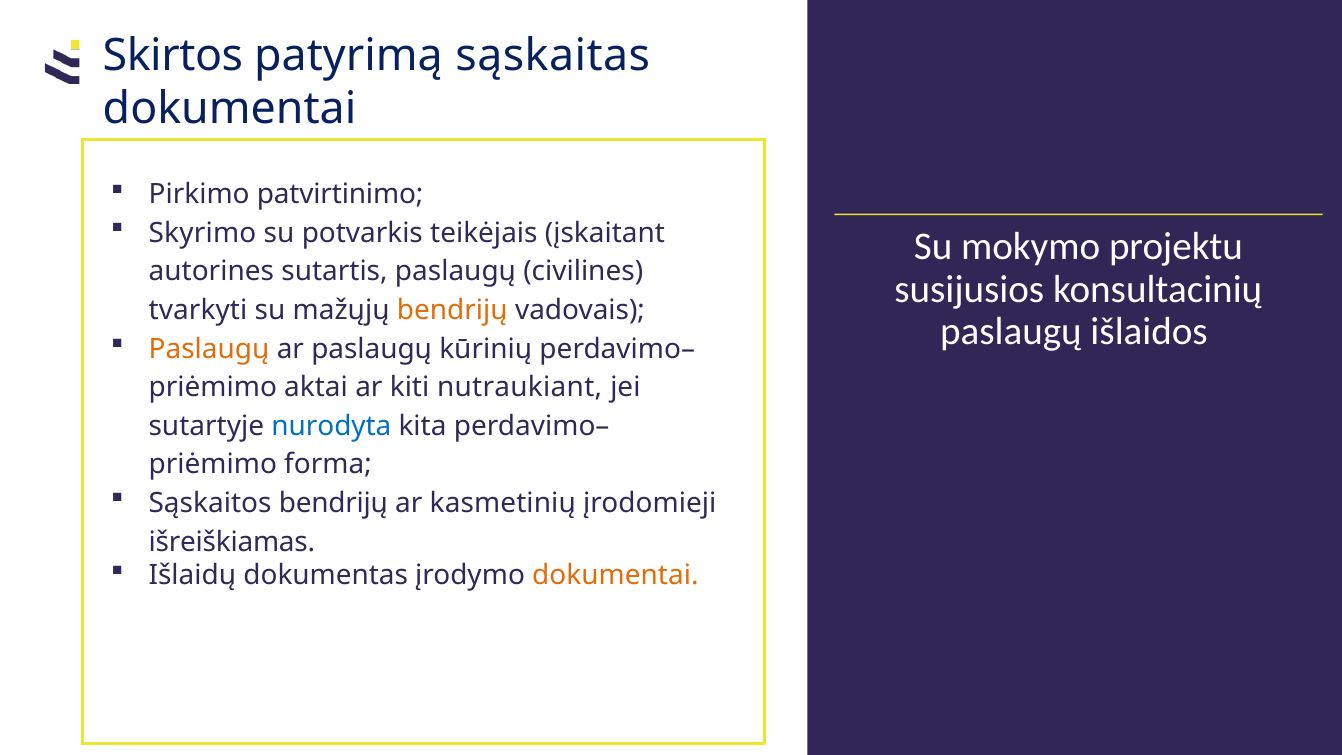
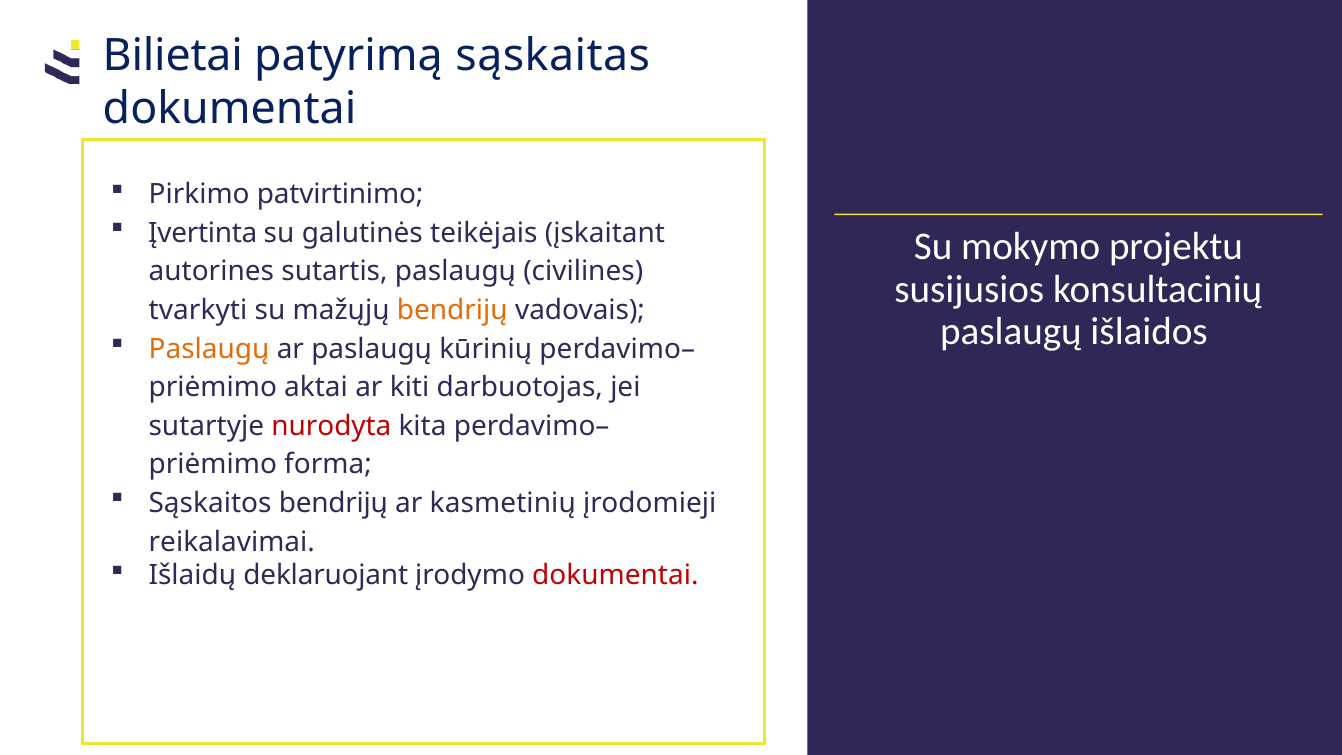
Skirtos: Skirtos -> Bilietai (173, 55)
Skyrimo: Skyrimo -> Įvertinta (203, 233)
potvarkis: potvarkis -> galutinės (362, 233)
nutraukiant: nutraukiant -> darbuotojas (520, 387)
nurodyta colour: blue -> red (331, 426)
išreiškiamas: išreiškiamas -> reikalavimai (232, 542)
dokumentas: dokumentas -> deklaruojant (326, 575)
dokumentai colour: orange -> red (615, 575)
